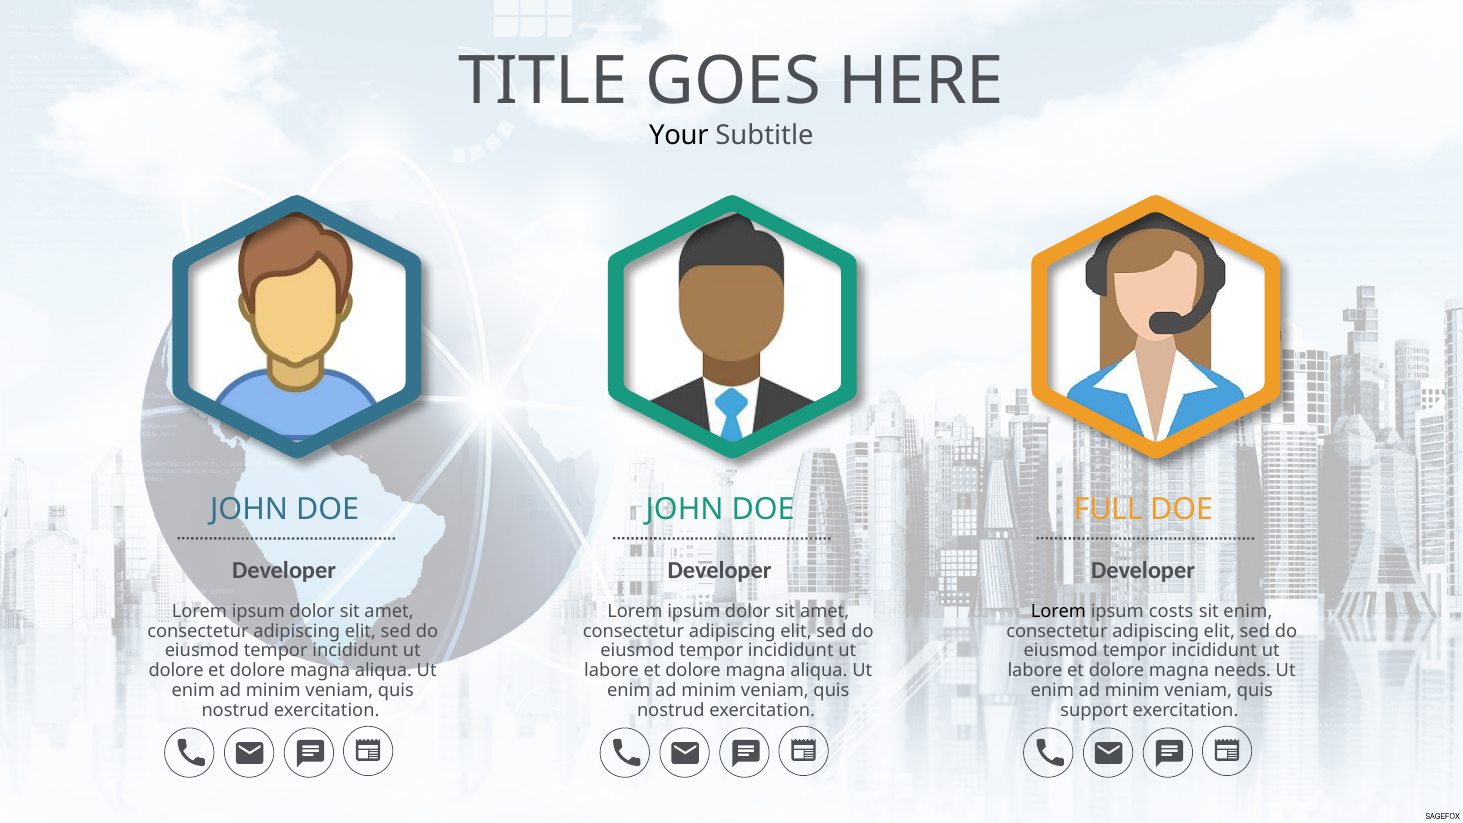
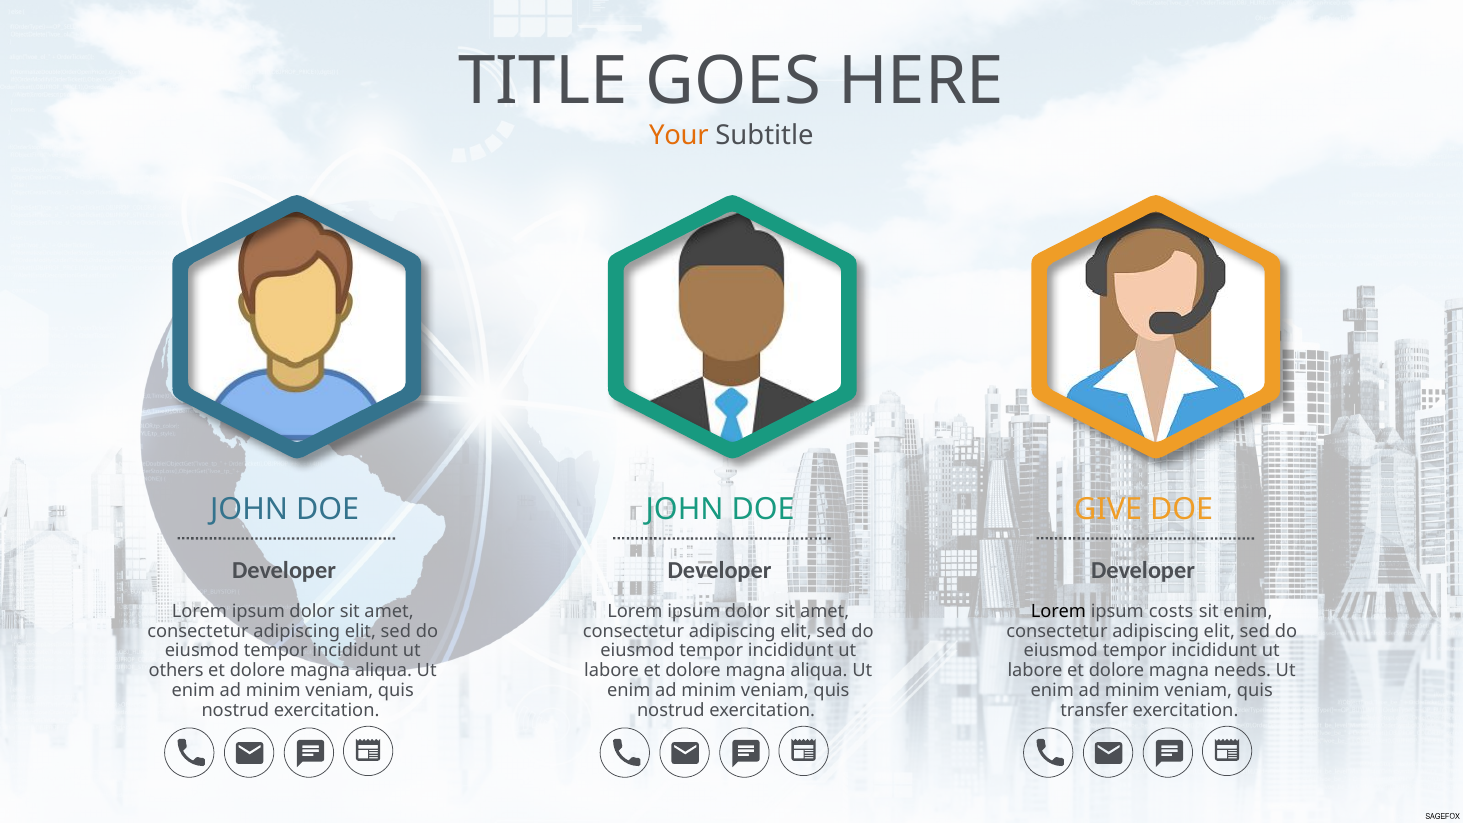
Your colour: black -> orange (679, 135)
FULL: FULL -> GIVE (1108, 509)
dolore: dolore -> others (176, 670)
support: support -> transfer (1094, 710)
